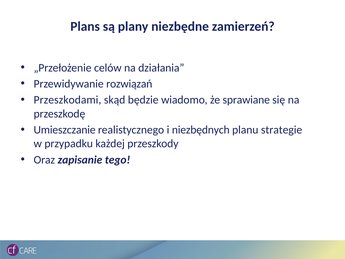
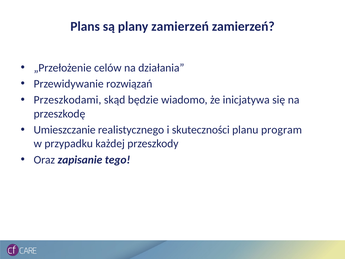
plany niezbędne: niezbędne -> zamierzeń (180, 27)
sprawiane: sprawiane -> inicjatywa (246, 100)
niezbędnych: niezbędnych -> skuteczności (201, 130)
strategie: strategie -> program (282, 130)
